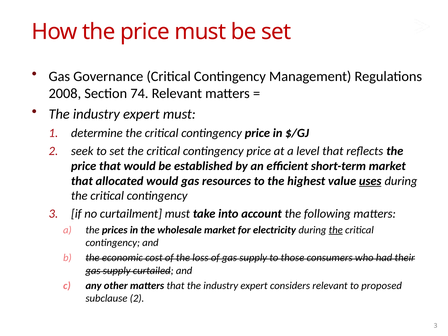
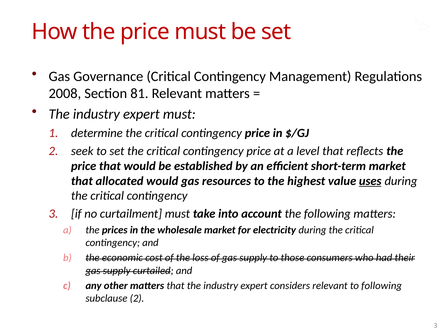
74: 74 -> 81 (139, 94)
the underline: present -> none (336, 230)
to proposed: proposed -> following (382, 286)
